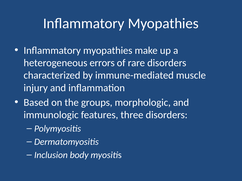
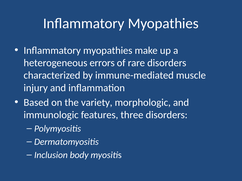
groups: groups -> variety (97, 103)
